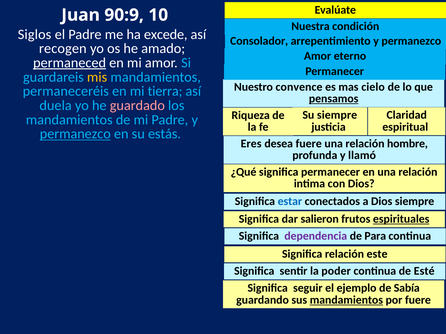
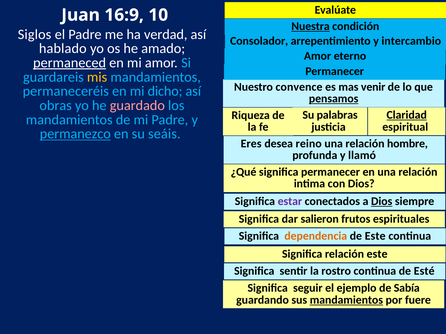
90:9: 90:9 -> 16:9 (124, 15)
Nuestra underline: none -> present (311, 26)
excede: excede -> verdad (166, 34)
arrepentimiento y permanezco: permanezco -> intercambio (411, 41)
recogen: recogen -> hablado (63, 49)
cielo: cielo -> venir (373, 87)
tierra: tierra -> dicho (165, 91)
duela: duela -> obras (56, 106)
Su siempre: siempre -> palabras (337, 115)
Claridad underline: none -> present (407, 115)
estás: estás -> seáis (164, 134)
desea fuere: fuere -> reino (309, 144)
estar colour: blue -> purple (290, 202)
Dios underline: none -> present (382, 202)
espirituales underline: present -> none (401, 219)
dependencia colour: purple -> orange (316, 236)
de Para: Para -> Este (375, 236)
poder: poder -> rostro (336, 271)
